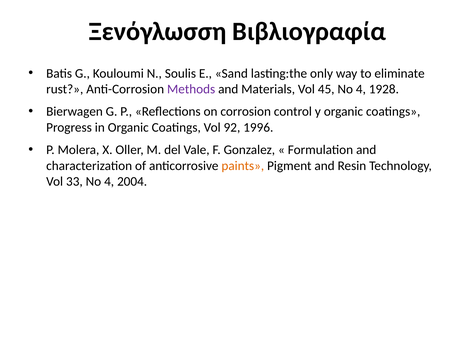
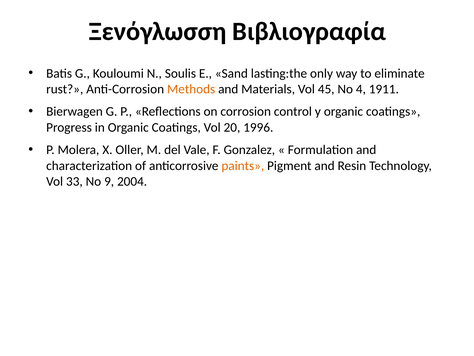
Methods colour: purple -> orange (191, 89)
1928: 1928 -> 1911 (384, 89)
92: 92 -> 20 (232, 127)
33 No 4: 4 -> 9 (109, 181)
